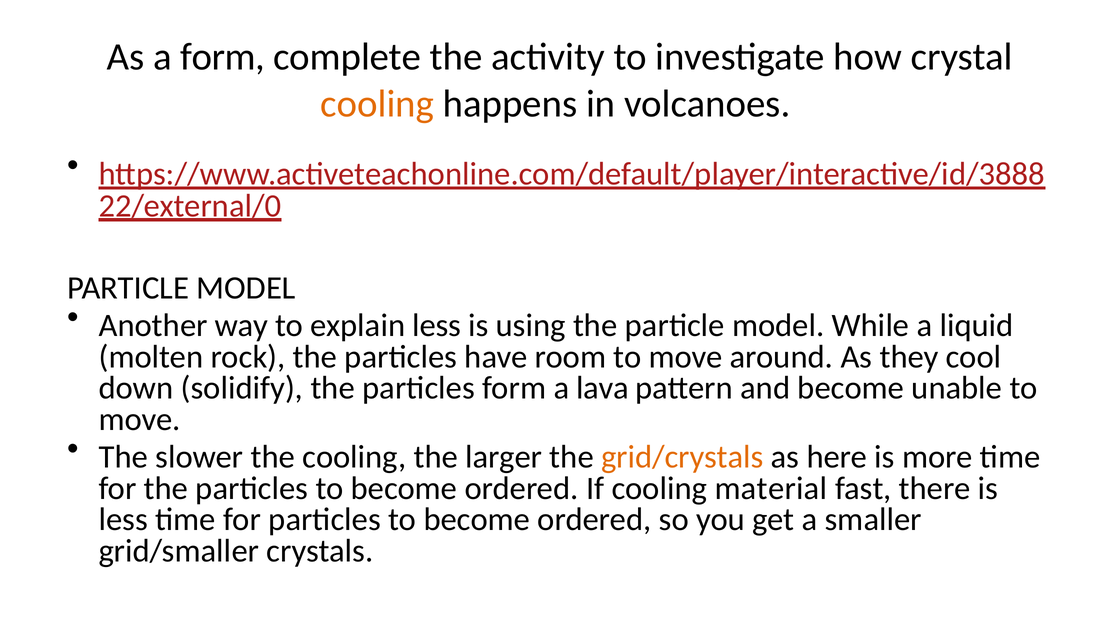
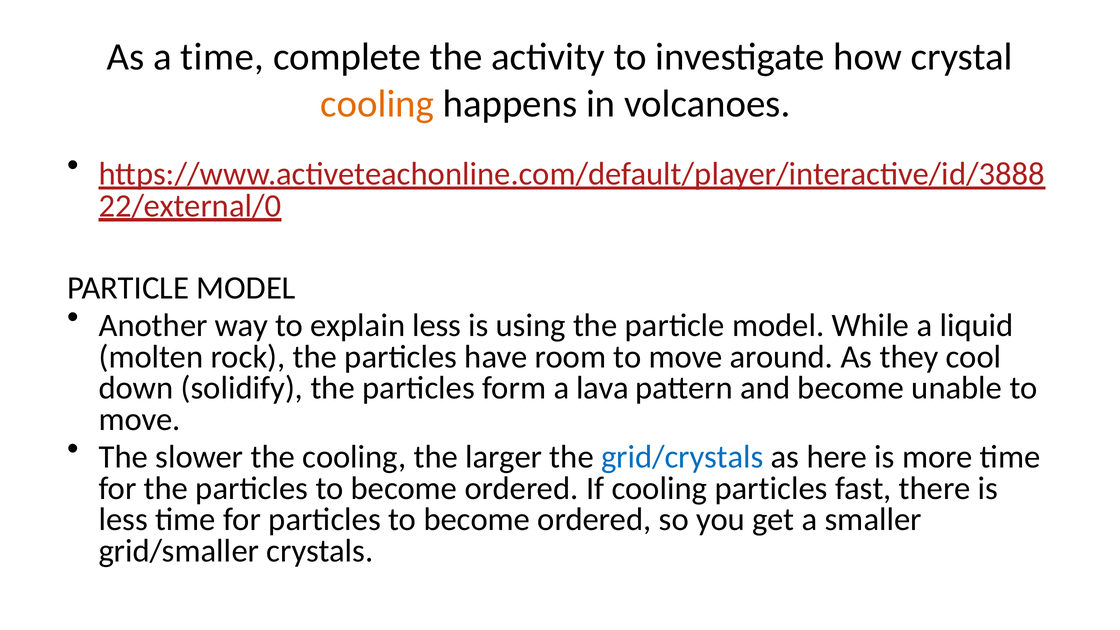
a form: form -> time (222, 57)
grid/crystals colour: orange -> blue (682, 457)
cooling material: material -> particles (771, 488)
